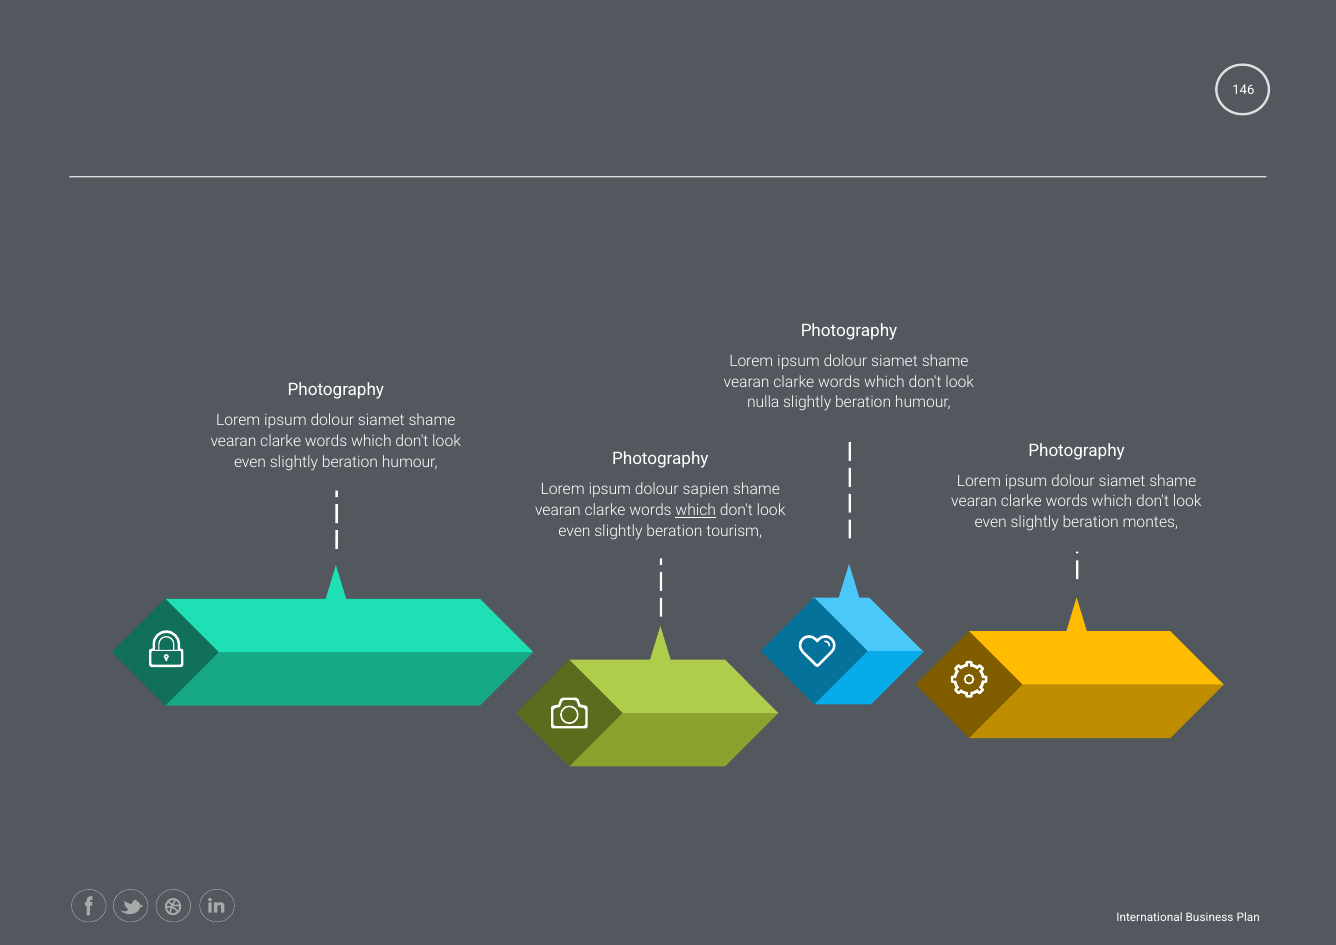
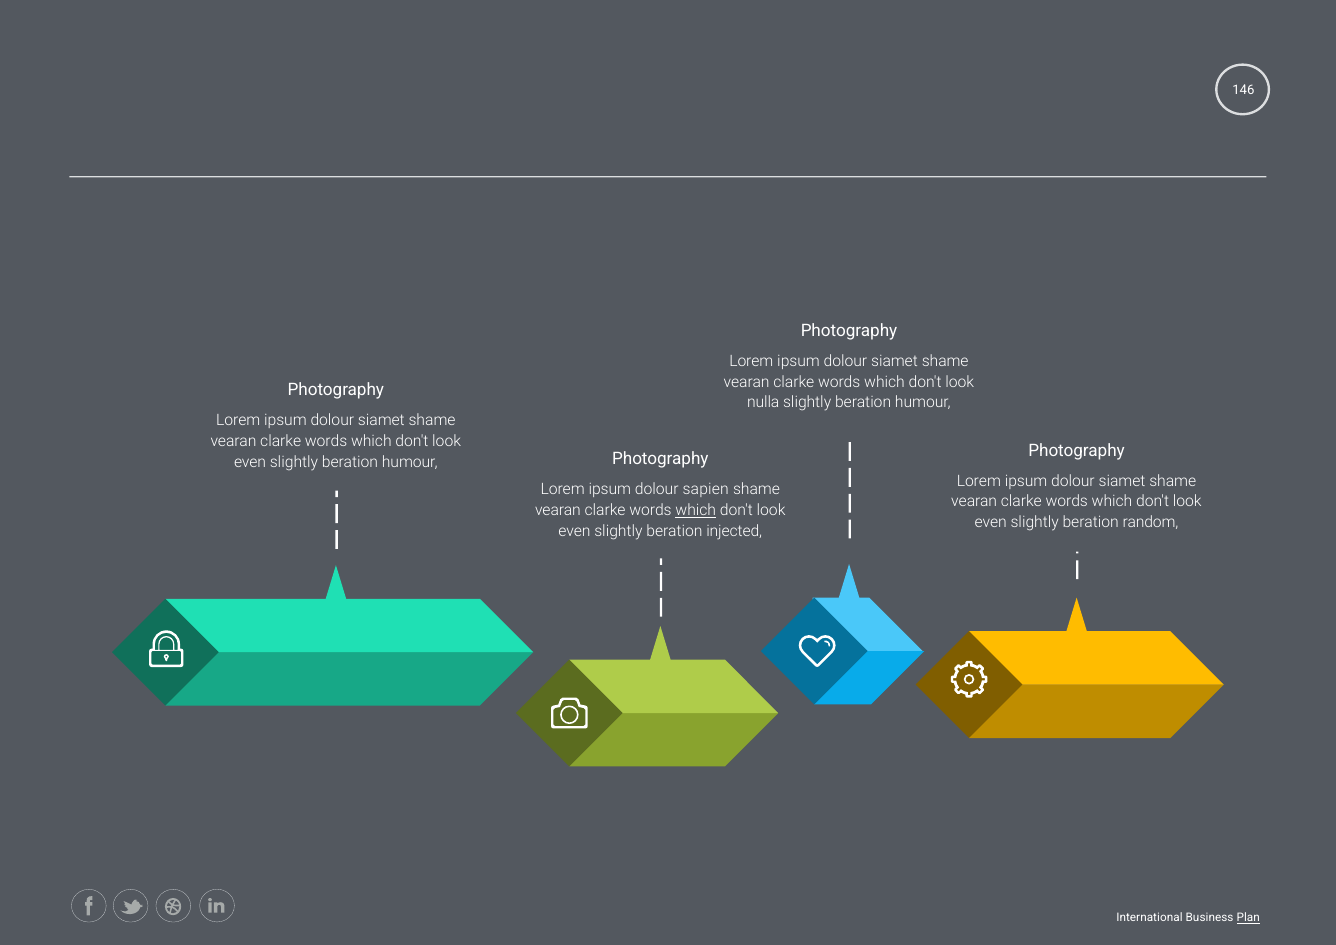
montes: montes -> random (1150, 522)
tourism: tourism -> injected (734, 531)
Plan underline: none -> present (1248, 917)
